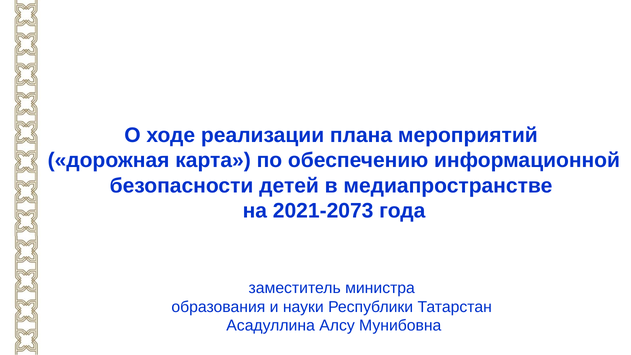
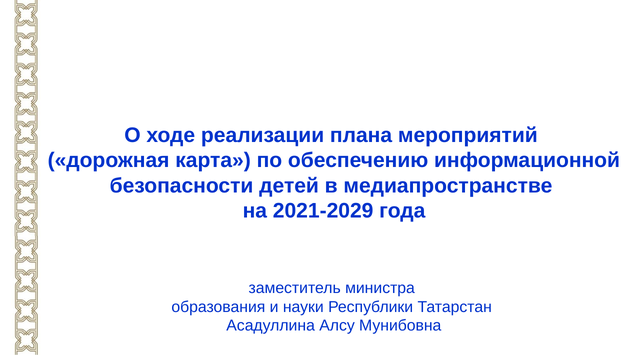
2021-2073: 2021-2073 -> 2021-2029 (323, 211)
